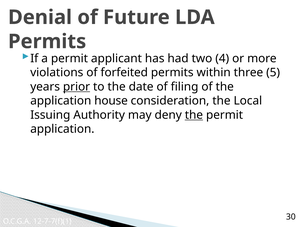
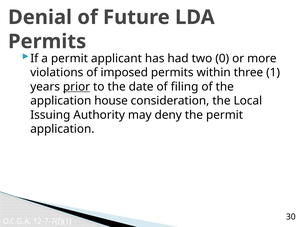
4: 4 -> 0 (222, 58)
forfeited: forfeited -> imposed (124, 73)
5: 5 -> 1 (273, 73)
the underline: present -> none (194, 115)
